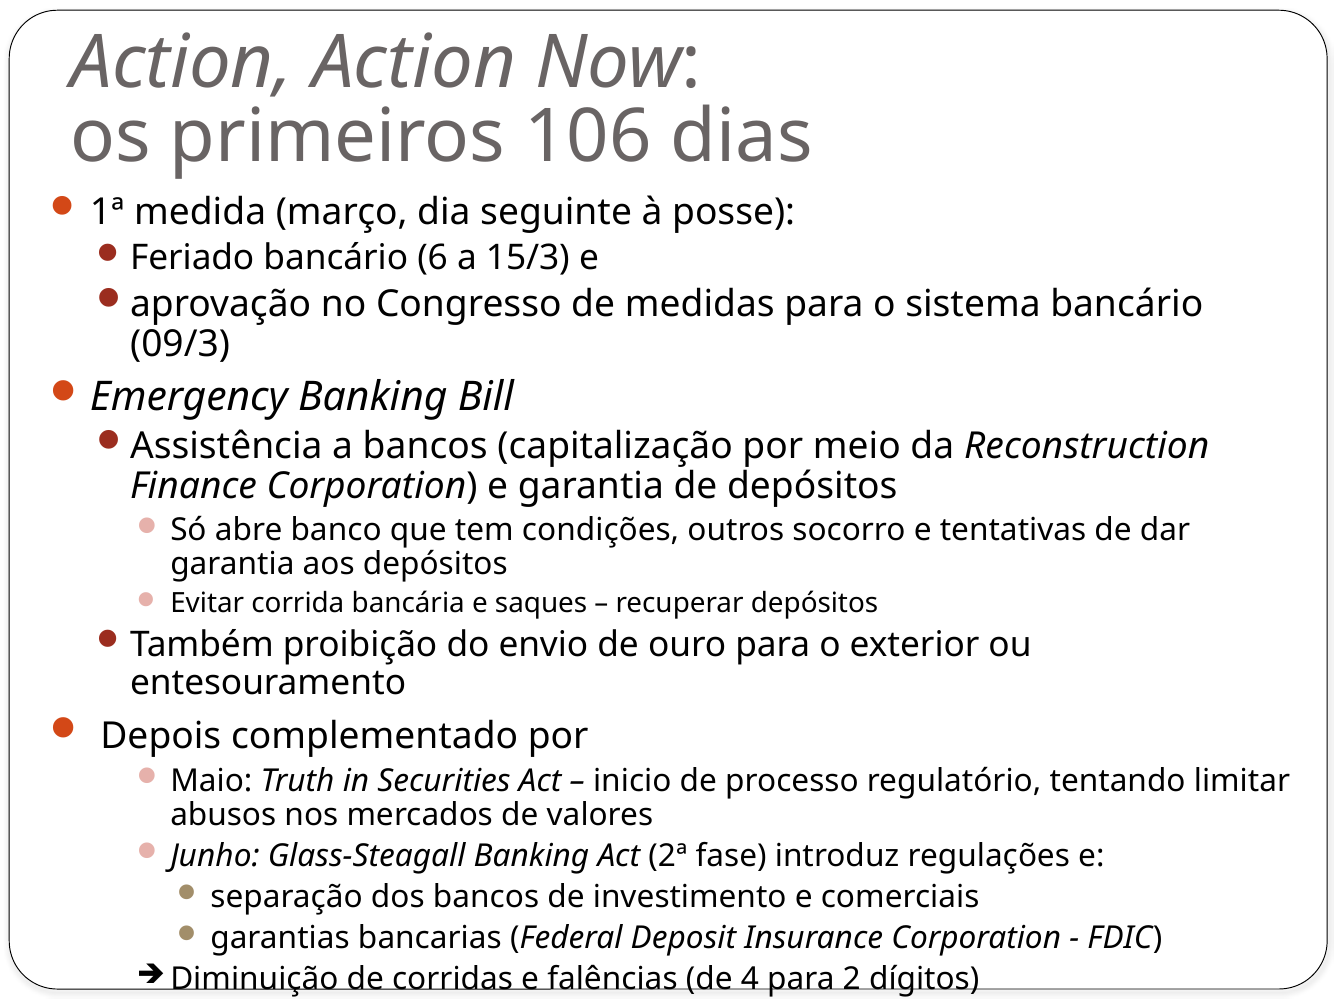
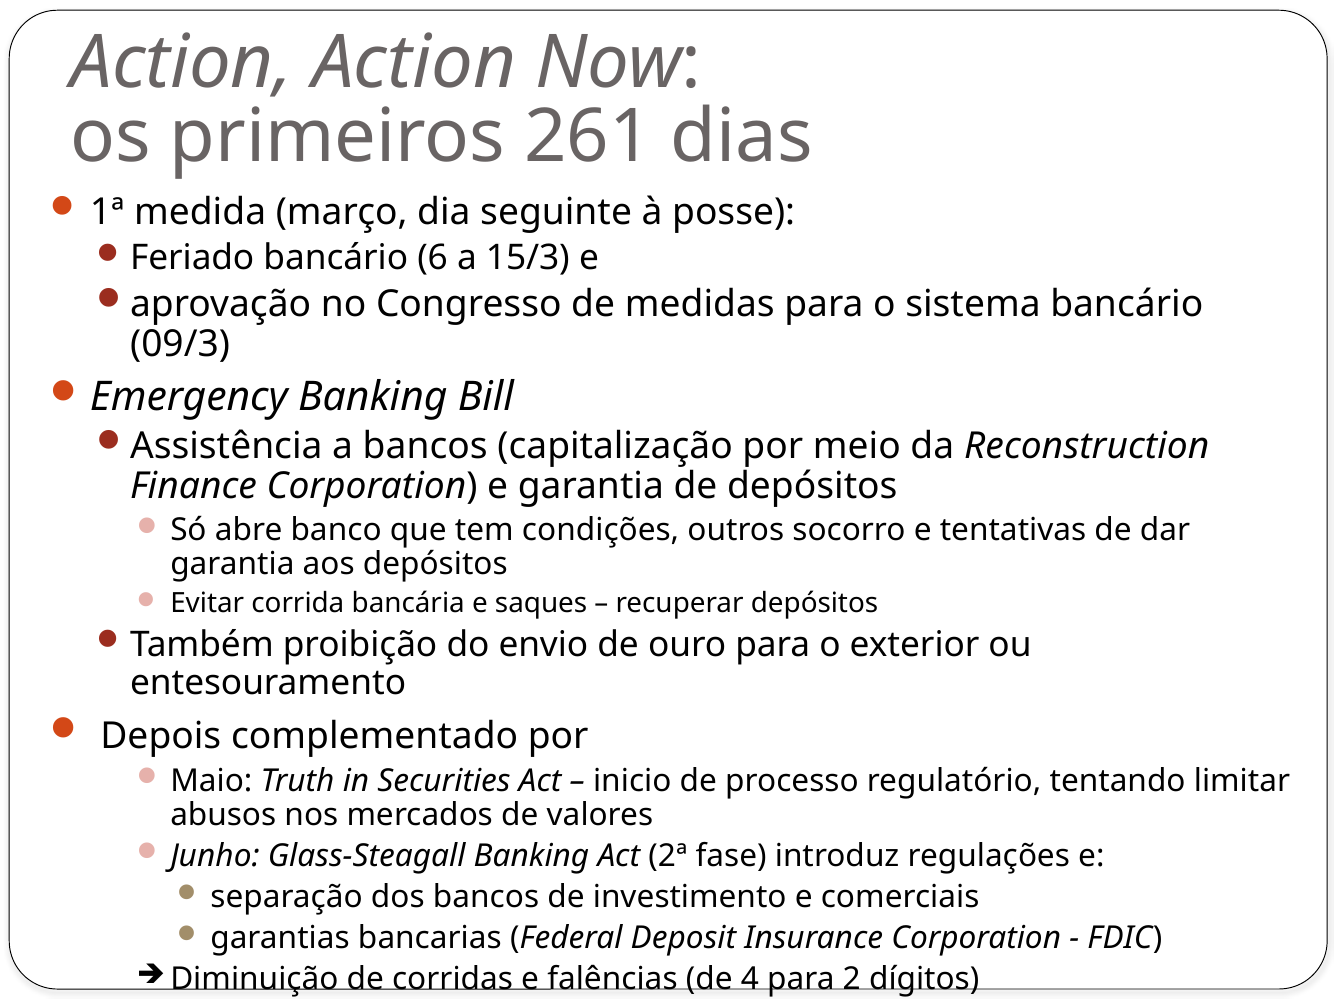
106: 106 -> 261 (588, 137)
